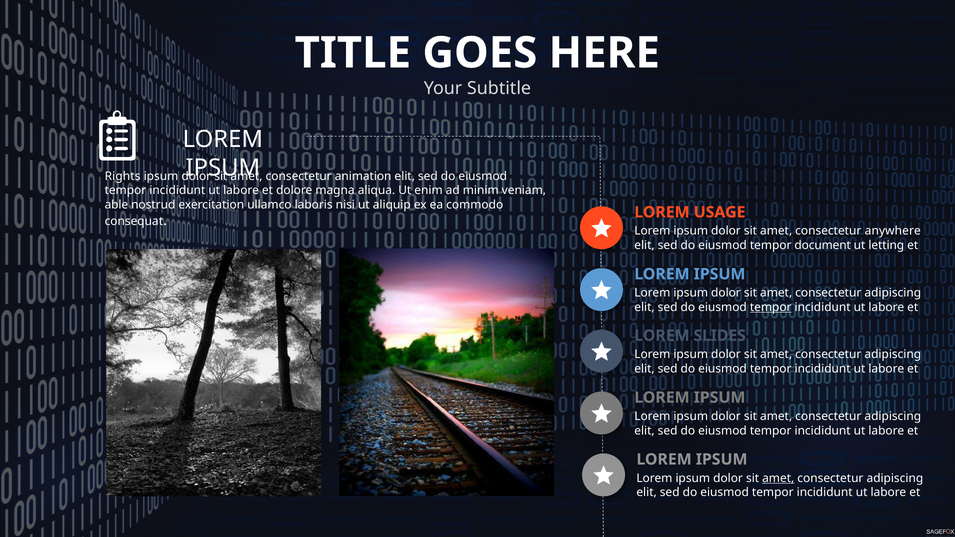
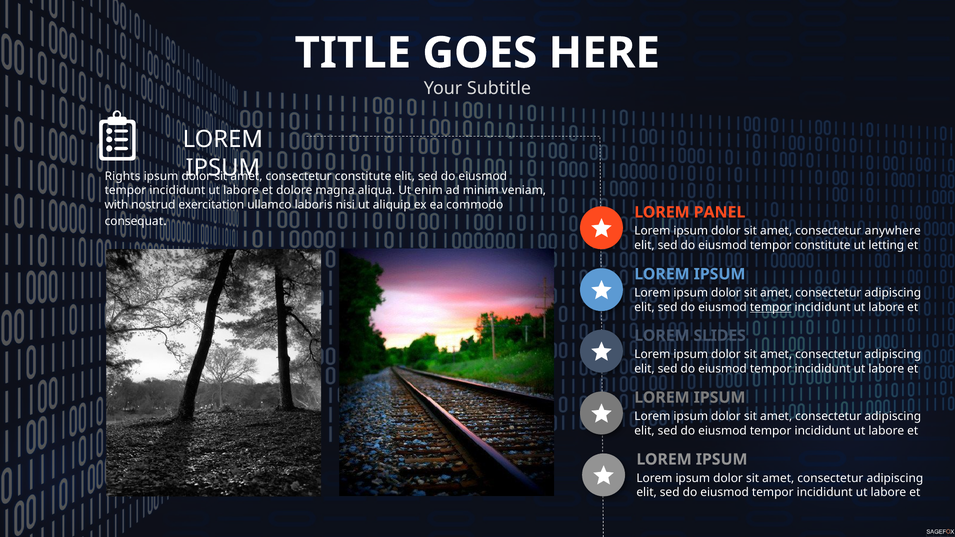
consectetur animation: animation -> constitute (363, 176)
able: able -> with (116, 205)
USAGE: USAGE -> PANEL (720, 212)
tempor document: document -> constitute (823, 245)
amet underline: present -> none (778, 478)
